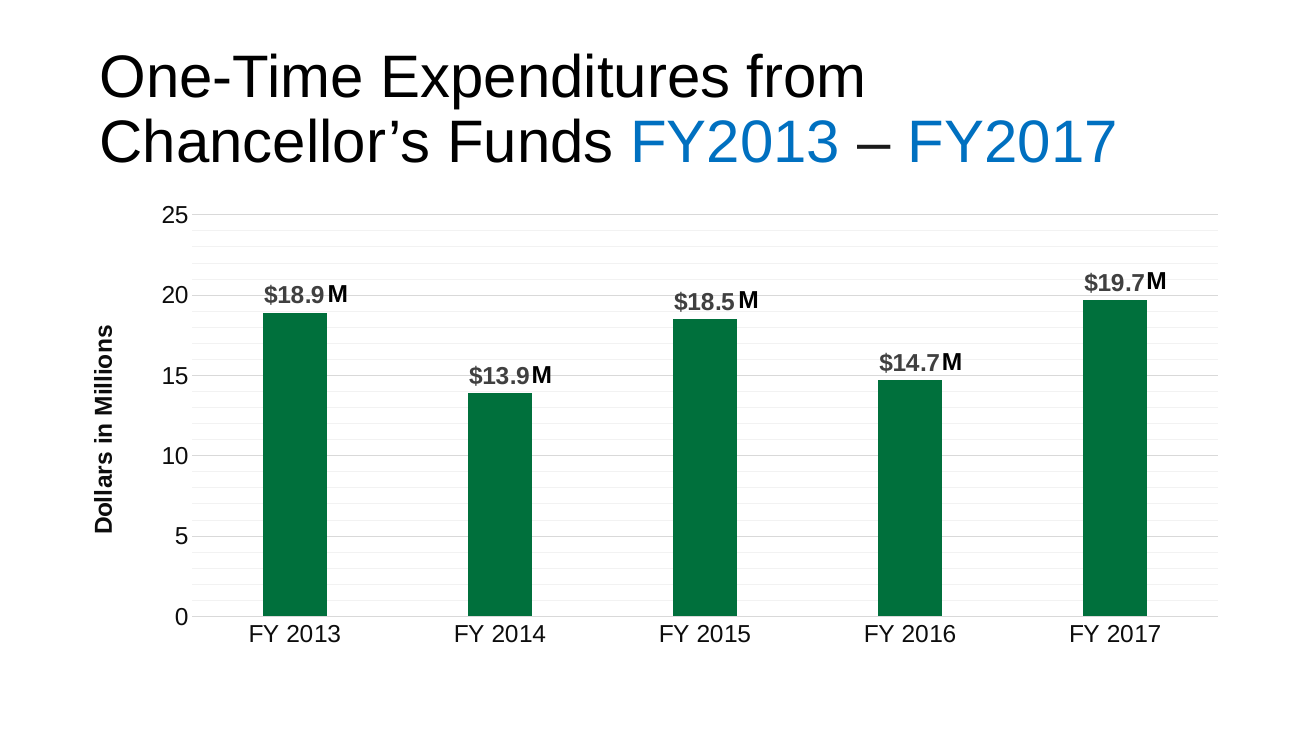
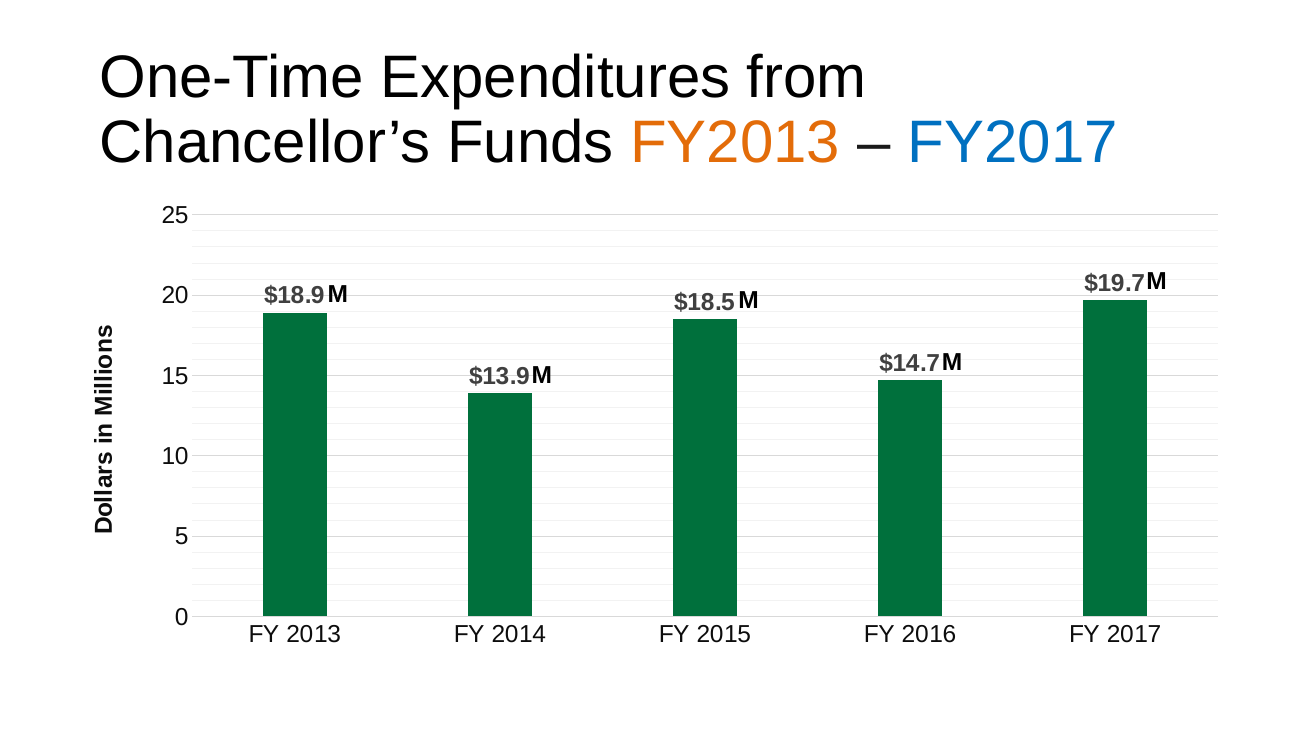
FY2013 colour: blue -> orange (735, 142)
